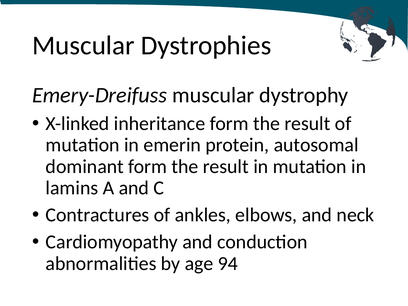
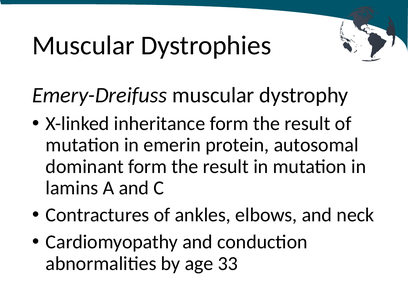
94: 94 -> 33 (228, 264)
